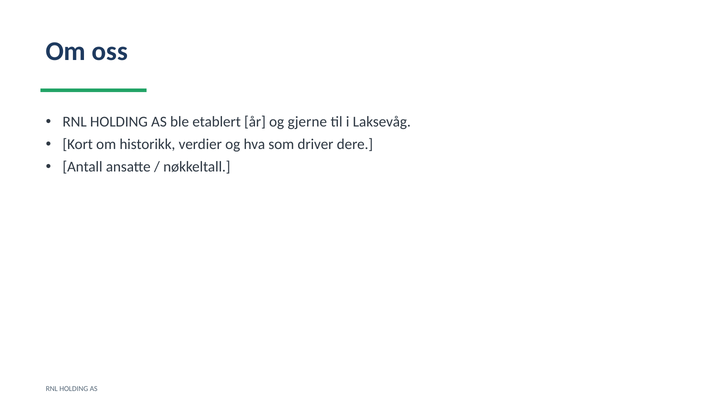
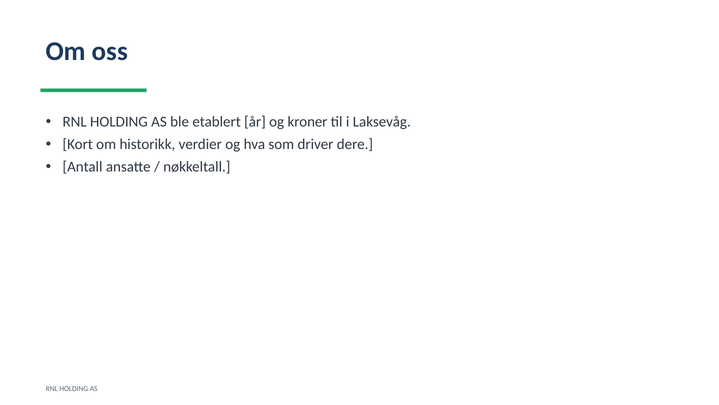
gjerne: gjerne -> kroner (308, 122)
